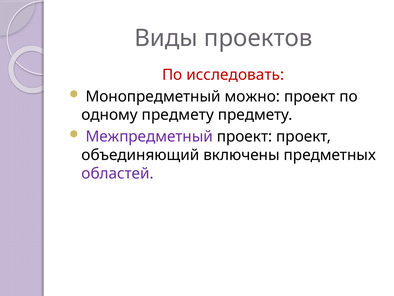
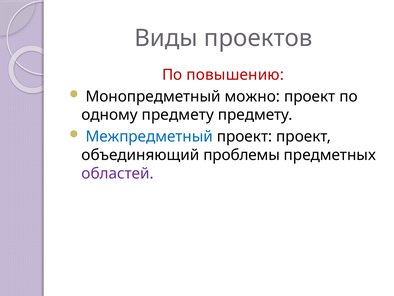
исследовать: исследовать -> повышению (235, 75)
Межпредметный colour: purple -> blue (149, 136)
включены: включены -> проблемы (242, 155)
